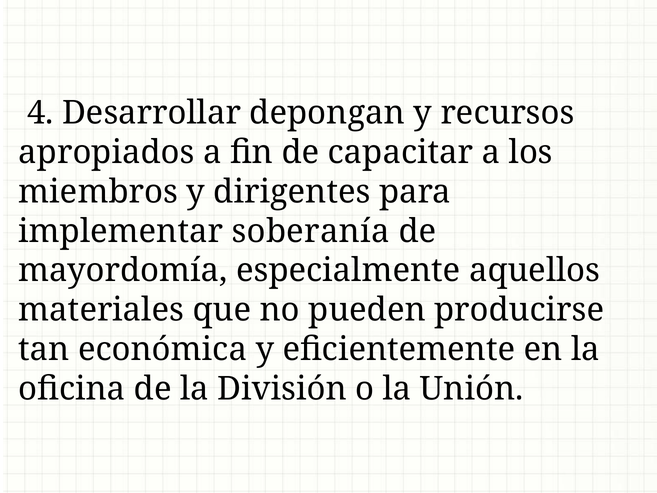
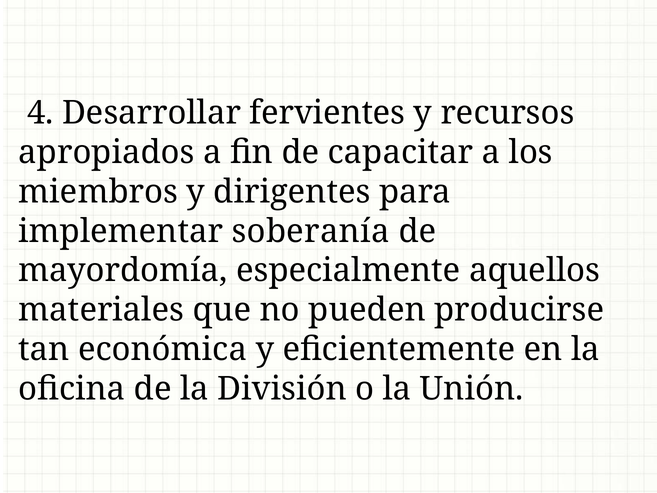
depongan: depongan -> fervientes (327, 113)
